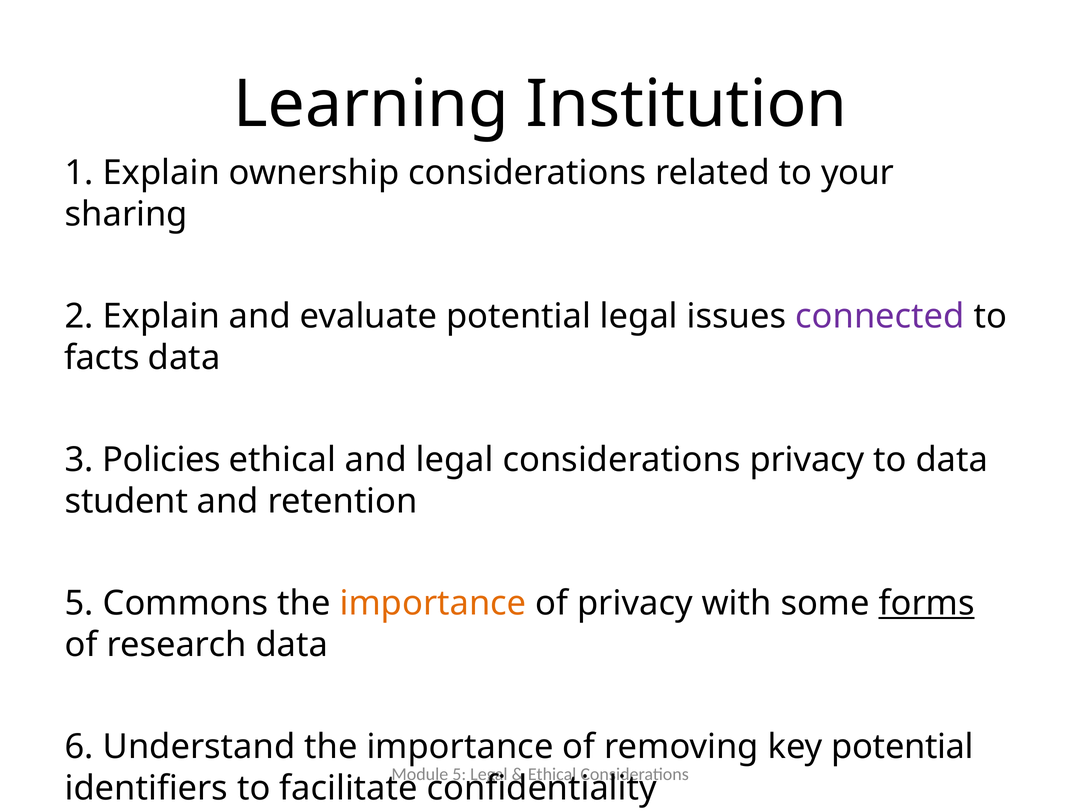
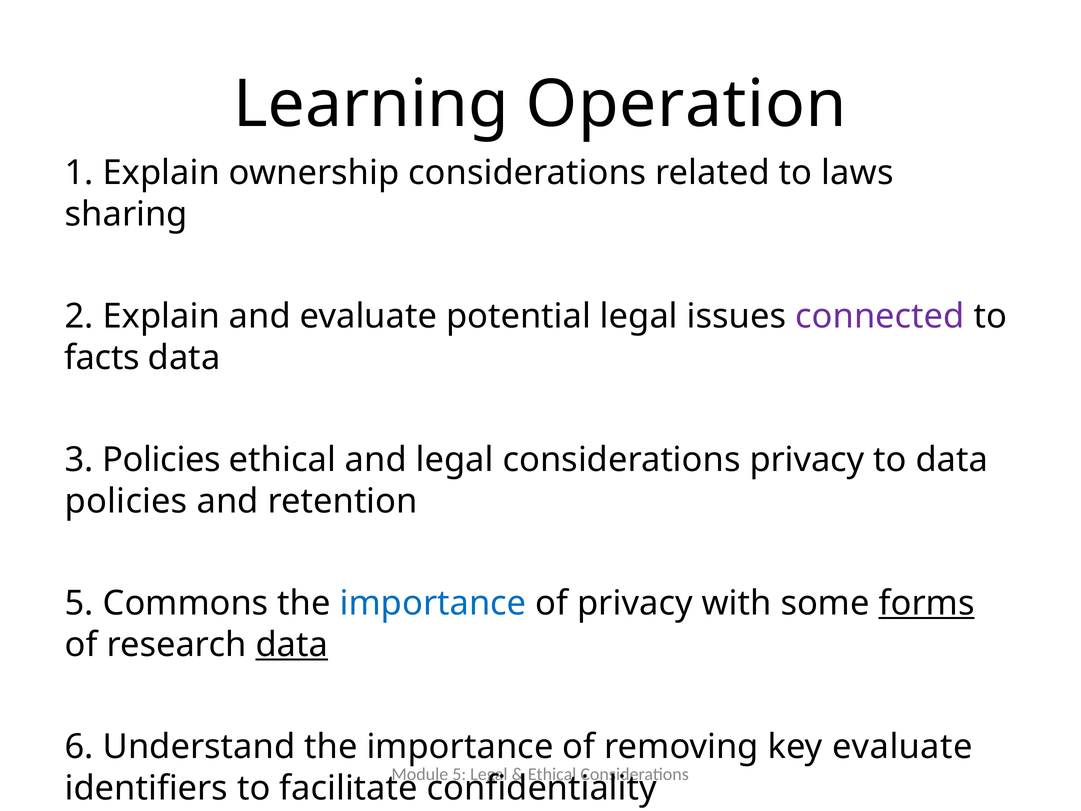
Institution: Institution -> Operation (686, 105)
your: your -> laws (857, 173)
student: student -> policies (126, 501)
importance colour: orange -> blue (433, 603)
data underline: none -> present (292, 644)
key potential: potential -> evaluate (902, 747)
